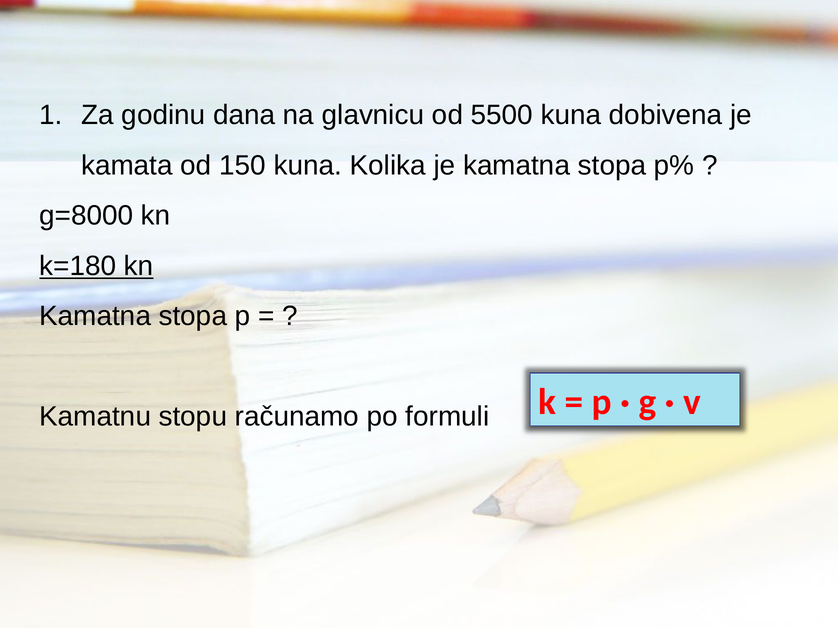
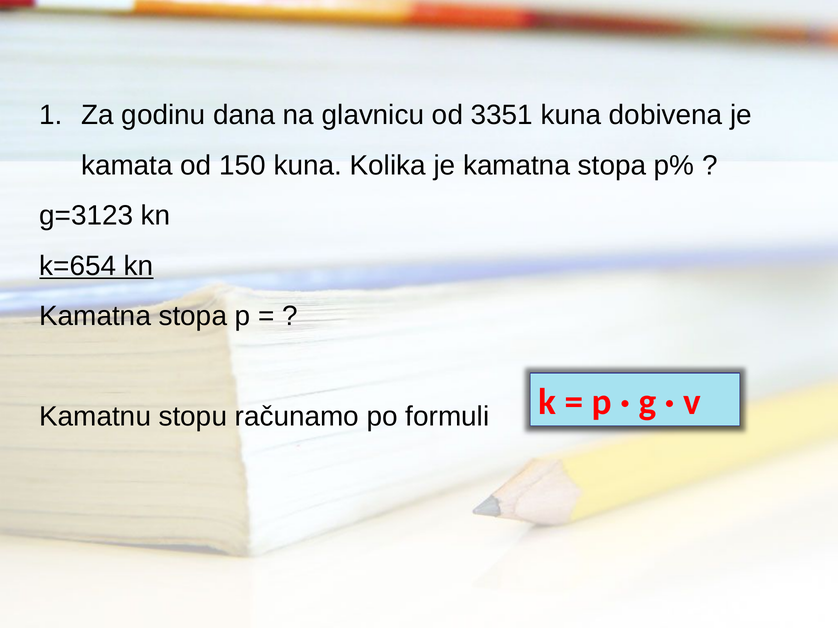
5500: 5500 -> 3351 (502, 115)
g=8000: g=8000 -> g=3123 (86, 216)
k=180: k=180 -> k=654 (78, 266)
